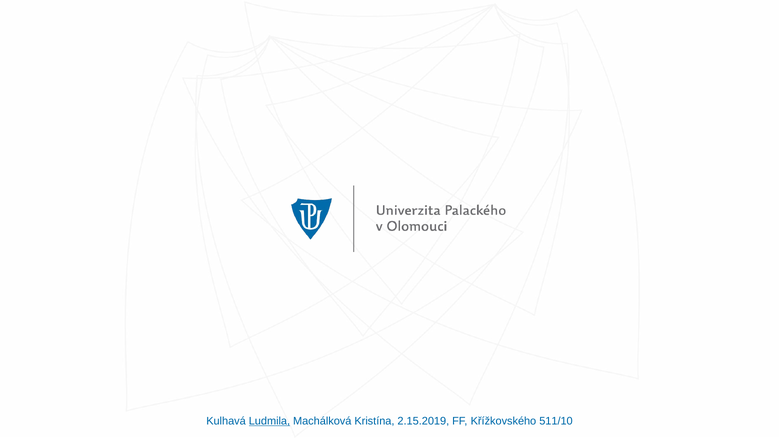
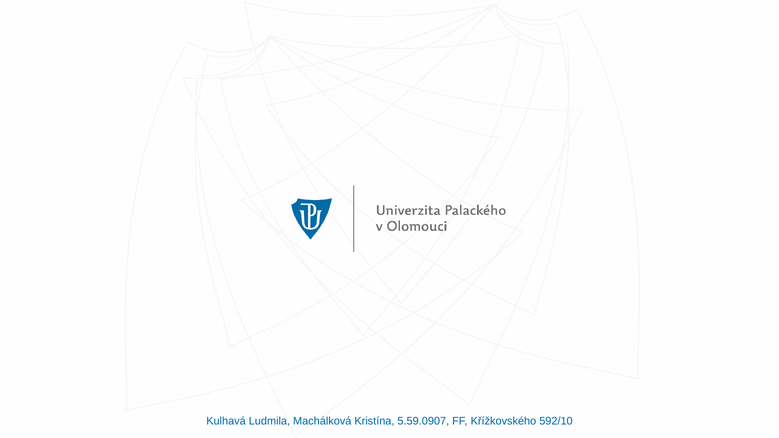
Ludmila underline: present -> none (269, 421)
2.15.2019: 2.15.2019 -> 5.59.0907 (423, 421)
511/10: 511/10 -> 592/10 (556, 421)
